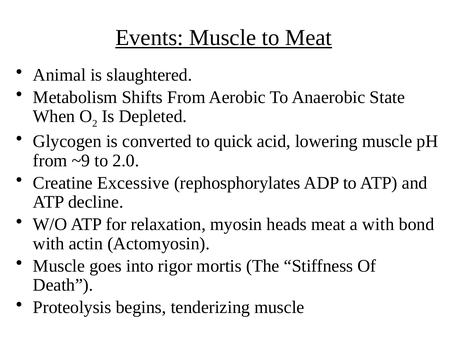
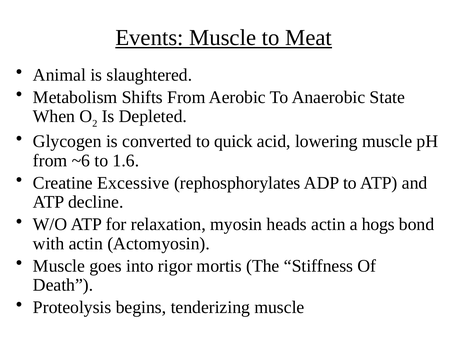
~9: ~9 -> ~6 (81, 160)
2.0: 2.0 -> 1.6 (126, 160)
heads meat: meat -> actin (328, 224)
a with: with -> hogs (378, 224)
